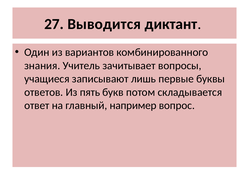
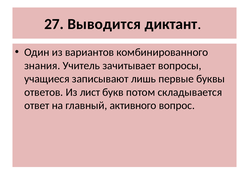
пять: пять -> лист (90, 92)
например: например -> активного (133, 105)
